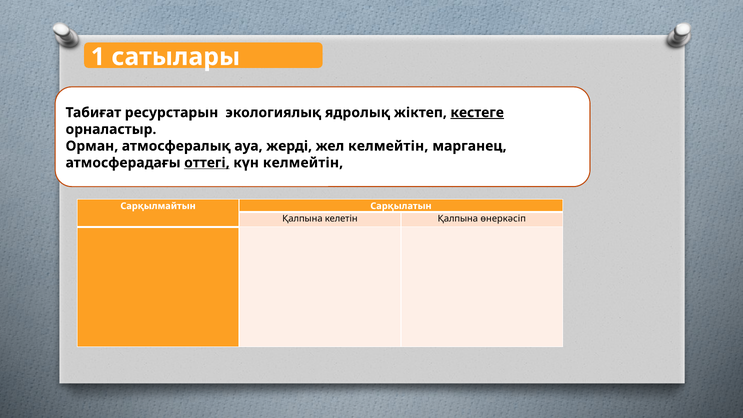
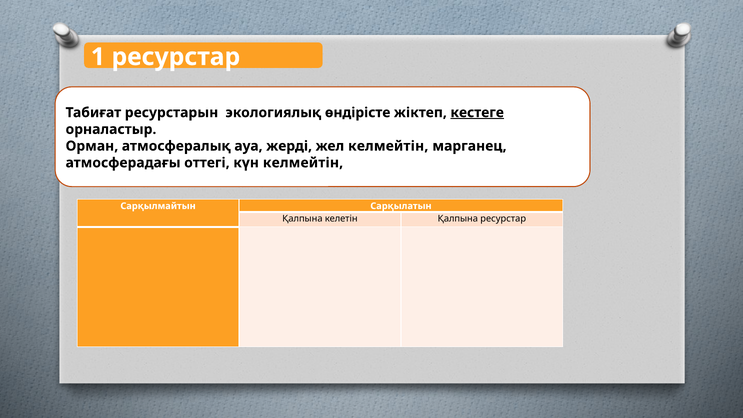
1 сатылары: сатылары -> ресурстар (176, 57)
ядролық: ядролық -> өндірісте (358, 113)
оттегі underline: present -> none (207, 163)
Қалпына өнеркәсіп: өнеркәсіп -> ресурстар (503, 219)
